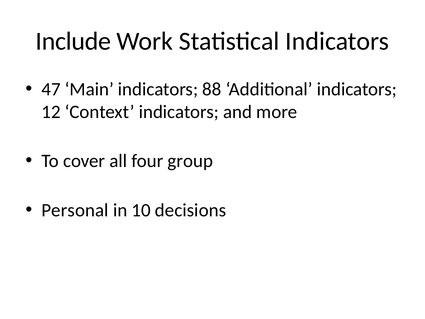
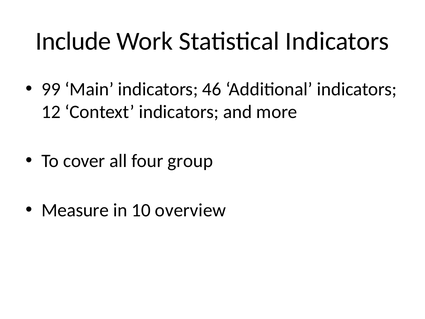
47: 47 -> 99 (51, 89)
88: 88 -> 46 (212, 89)
Personal: Personal -> Measure (75, 210)
decisions: decisions -> overview (191, 210)
